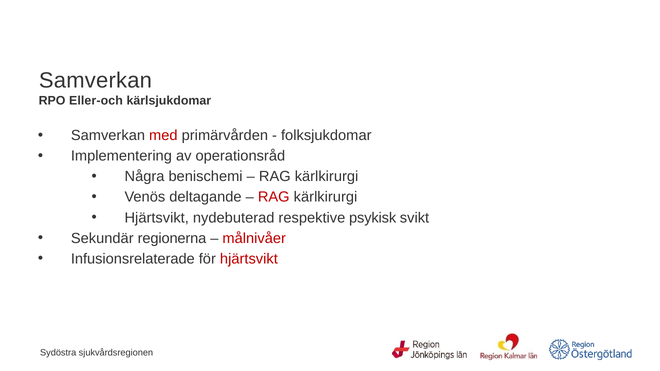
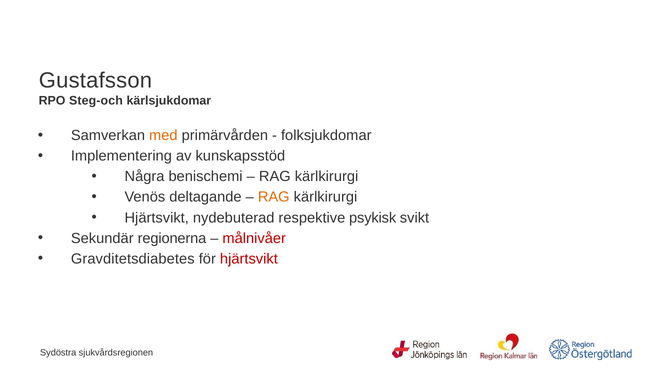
Samverkan: Samverkan -> Gustafsson (95, 81)
Eller-och: Eller-och -> Steg-och (96, 101)
med colour: red -> orange (163, 136)
operationsråd: operationsråd -> kunskapsstöd (240, 156)
RAG colour: red -> orange (274, 197)
Infusionsrelaterade: Infusionsrelaterade -> Gravditetsdiabetes (133, 259)
